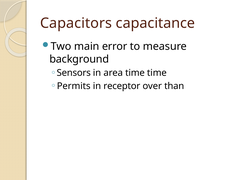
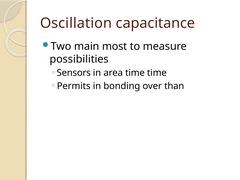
Capacitors: Capacitors -> Oscillation (76, 23)
error: error -> most (115, 46)
background: background -> possibilities (79, 59)
receptor: receptor -> bonding (122, 86)
